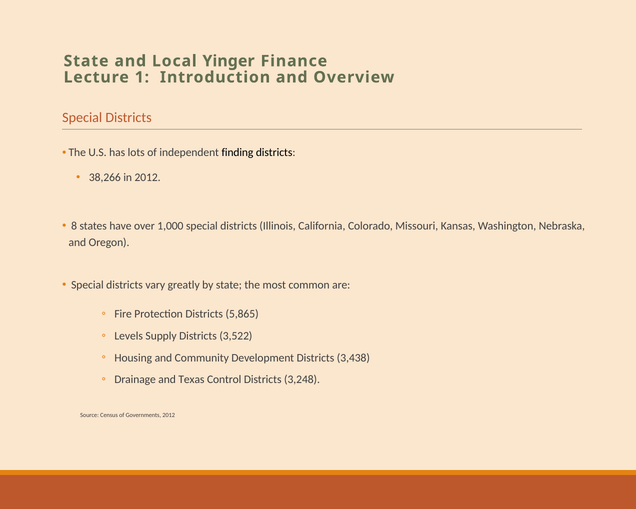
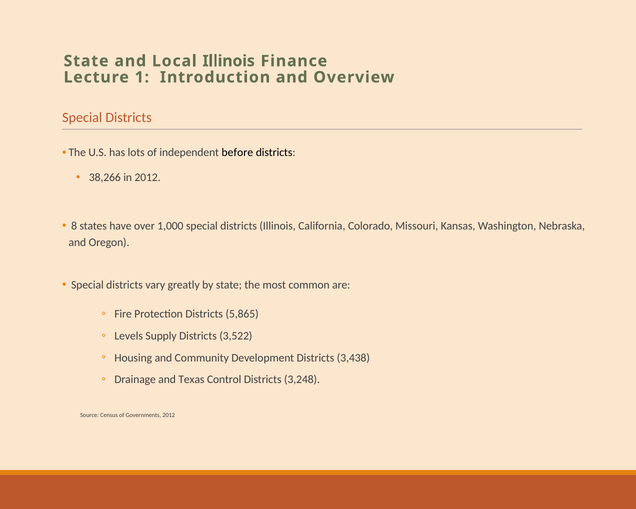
Local Yinger: Yinger -> Illinois (229, 61)
finding: finding -> before (237, 153)
